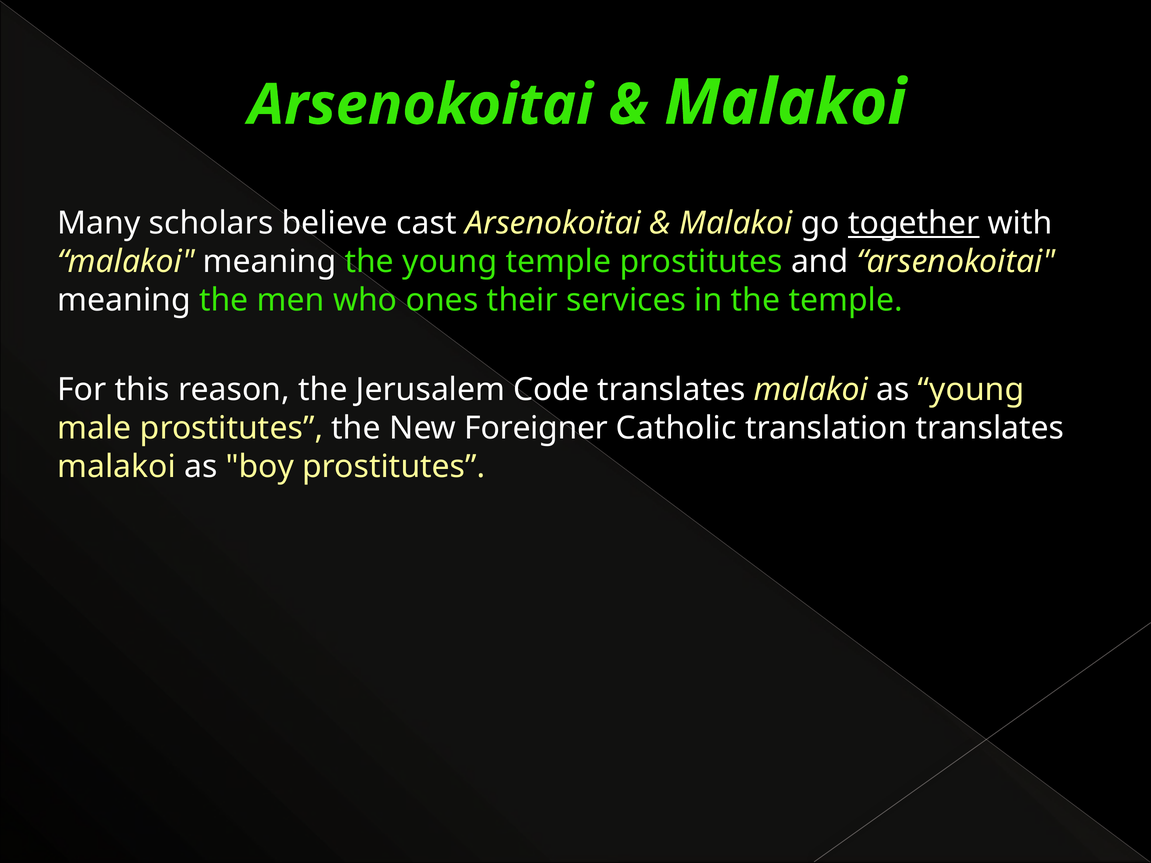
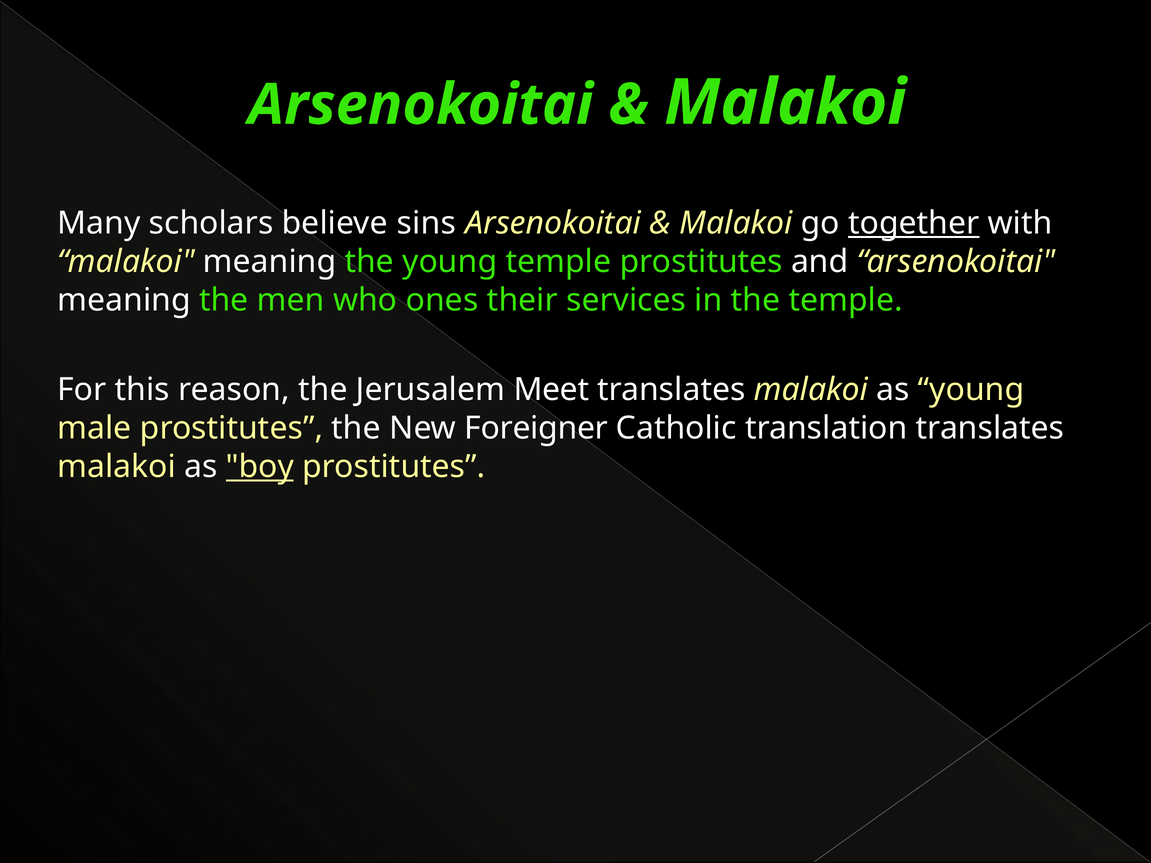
cast: cast -> sins (426, 223)
Code: Code -> Meet (551, 390)
boy underline: none -> present (260, 467)
